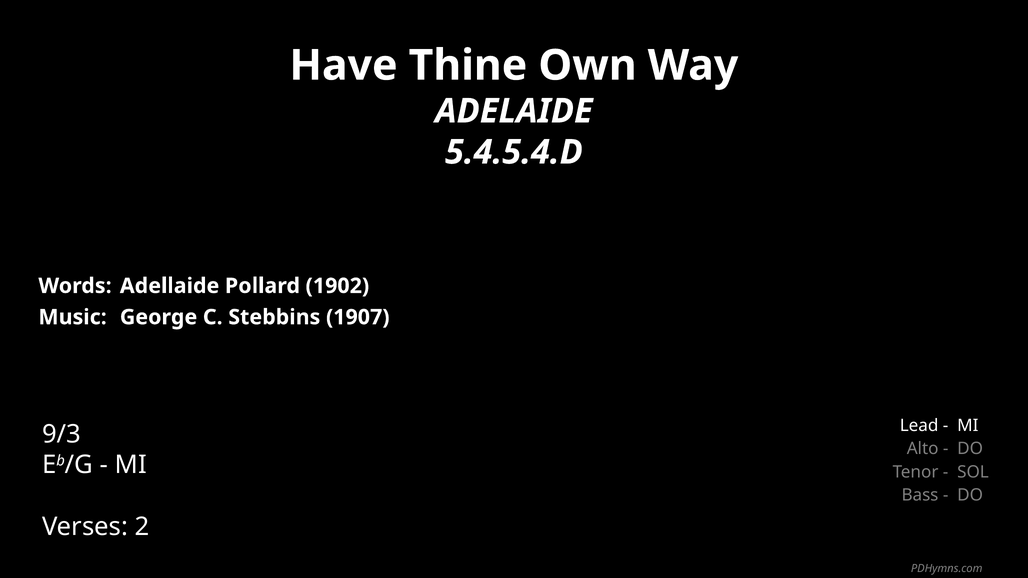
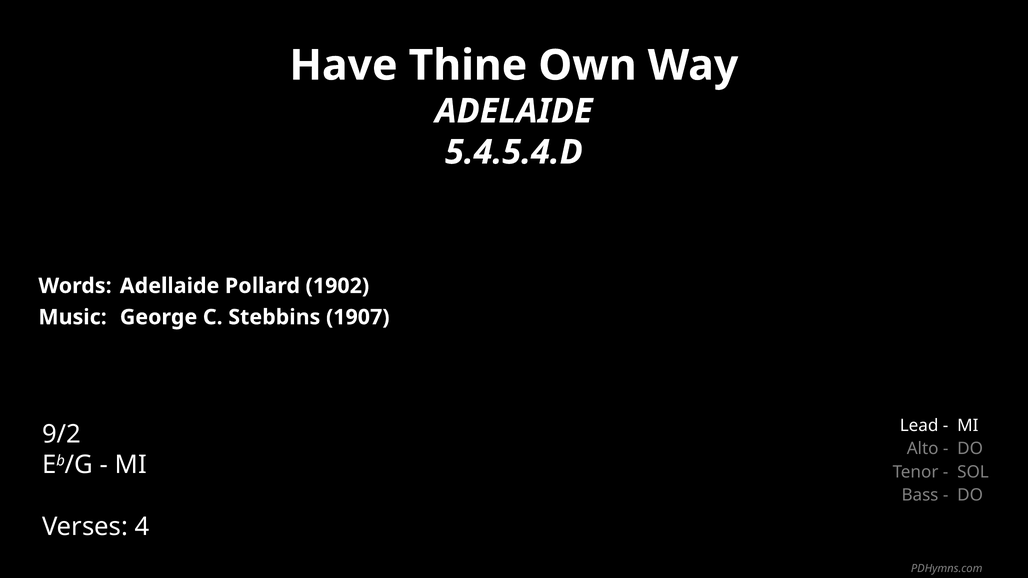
9/3: 9/3 -> 9/2 (61, 434)
2: 2 -> 4 (142, 527)
